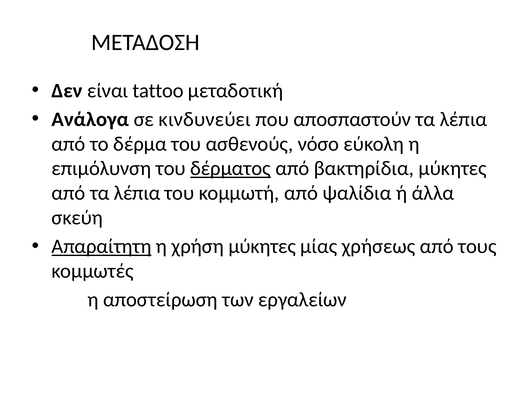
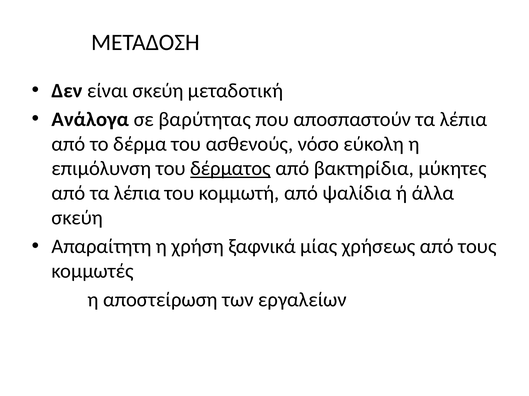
είναι tattoo: tattoo -> σκεύη (158, 91)
κινδυνεύει: κινδυνεύει -> βαρύτητας (205, 120)
Απαραίτητη underline: present -> none (102, 247)
χρήση μύκητες: μύκητες -> ξαφνικά (262, 247)
